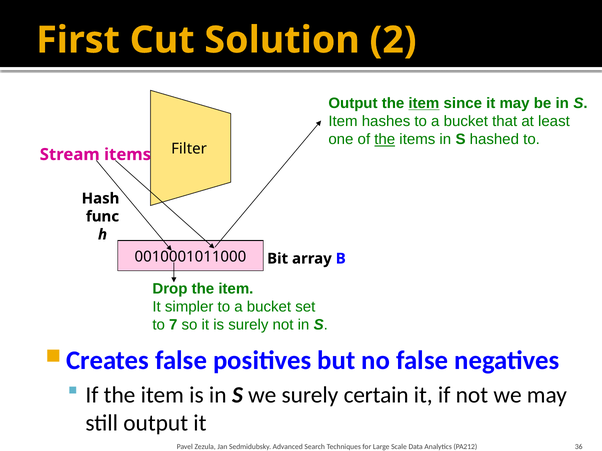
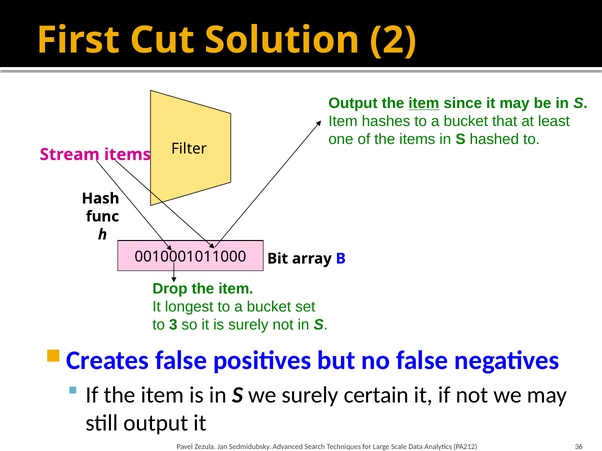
the underline: present -> none (385, 139)
simpler: simpler -> longest (189, 307)
7: 7 -> 3 (173, 325)
